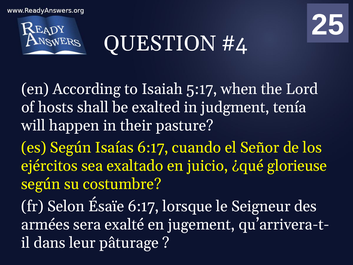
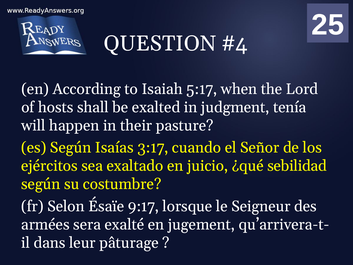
Isaías 6:17: 6:17 -> 3:17 (153, 147)
glorieuse: glorieuse -> sebilidad (297, 166)
Ésaïe 6:17: 6:17 -> 9:17 (143, 206)
